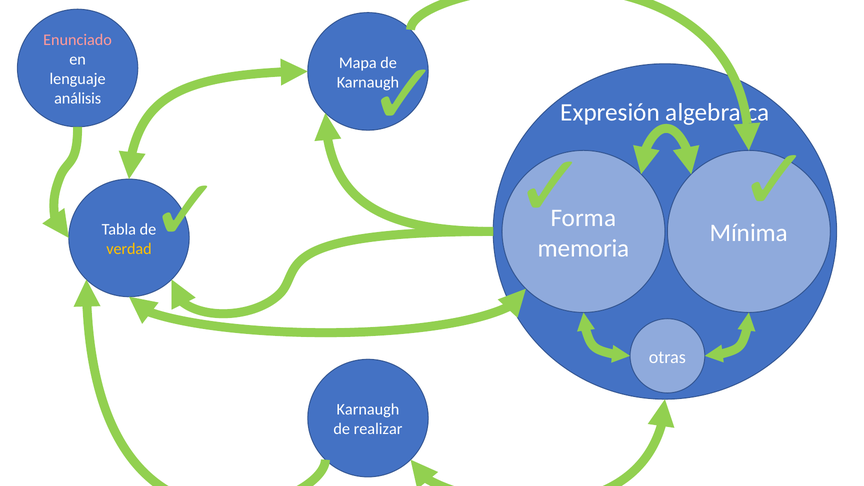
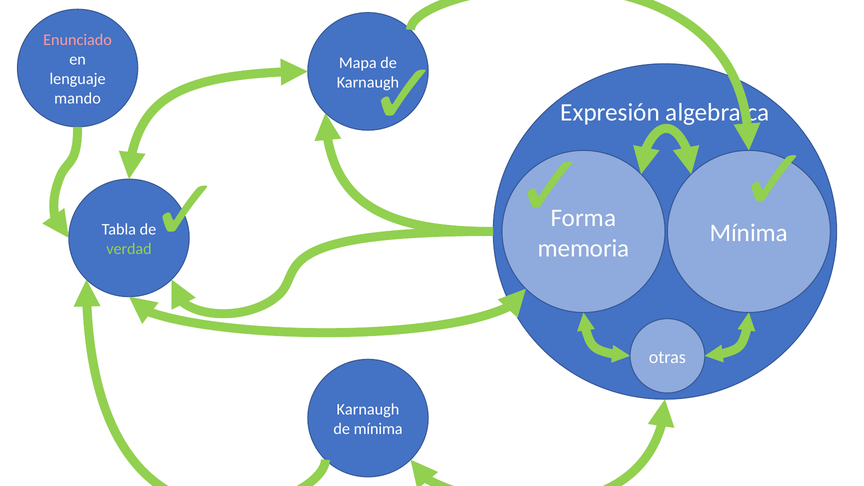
análisis: análisis -> mando (78, 98)
verdad colour: yellow -> light green (129, 249)
de realizar: realizar -> mínima (378, 429)
